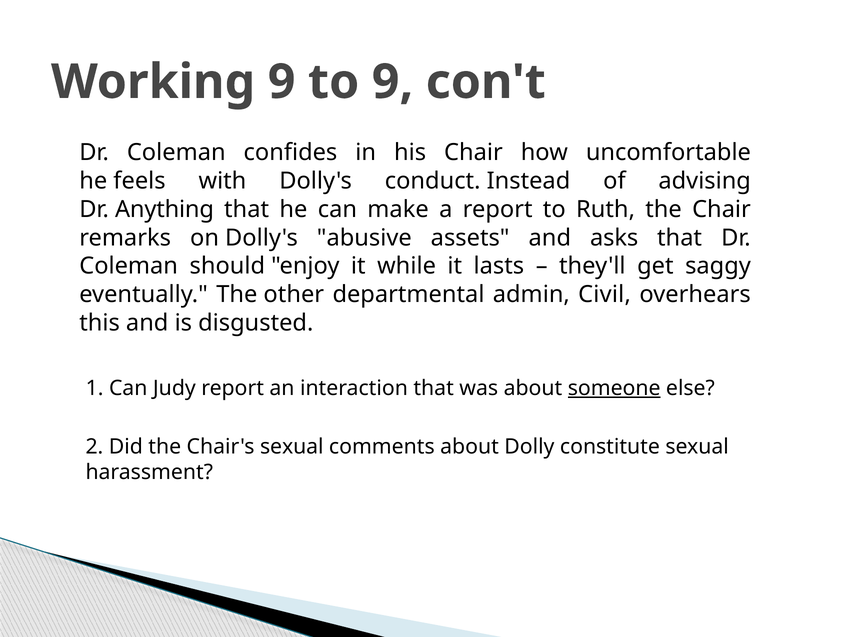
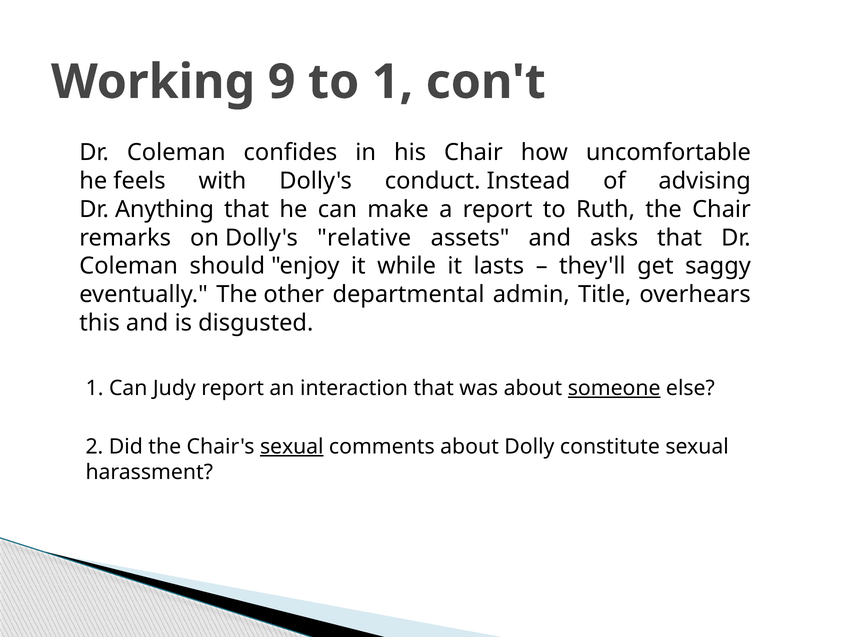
to 9: 9 -> 1 (393, 82)
abusive: abusive -> relative (364, 238)
Civil: Civil -> Title (605, 295)
sexual underline: none -> present (292, 447)
